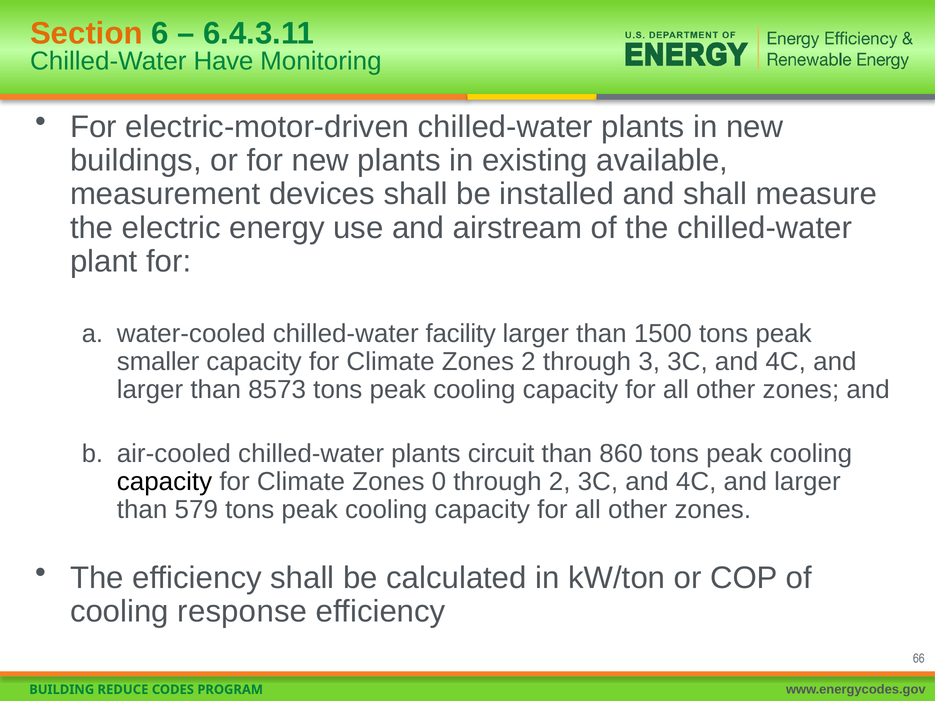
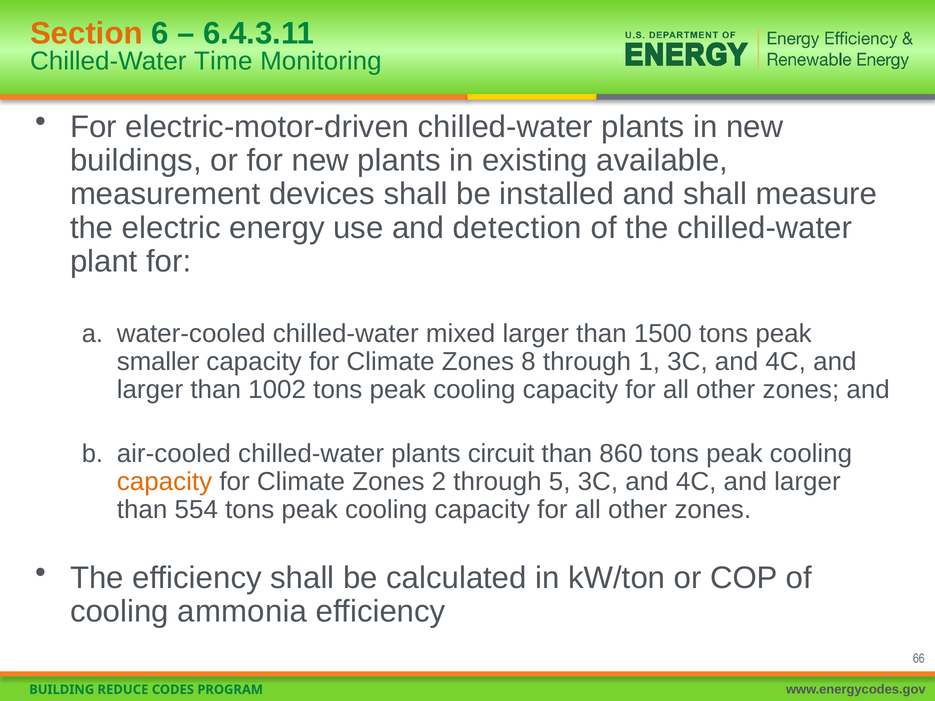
Have: Have -> Time (223, 61)
airstream: airstream -> detection (517, 228)
facility: facility -> mixed (461, 334)
Zones 2: 2 -> 8 (528, 362)
3: 3 -> 1 (649, 362)
8573: 8573 -> 1002 (277, 390)
capacity colour: black -> orange (165, 482)
0: 0 -> 2 (439, 482)
through 2: 2 -> 5 (560, 482)
579: 579 -> 554 (196, 510)
response: response -> ammonia (242, 612)
